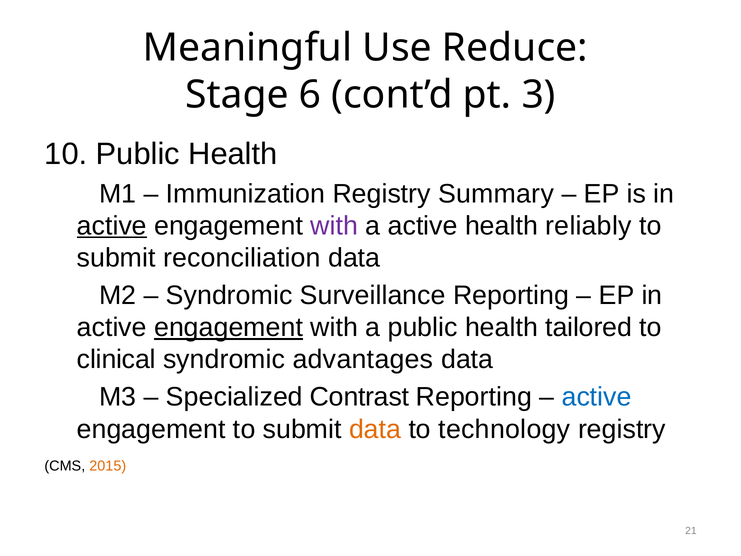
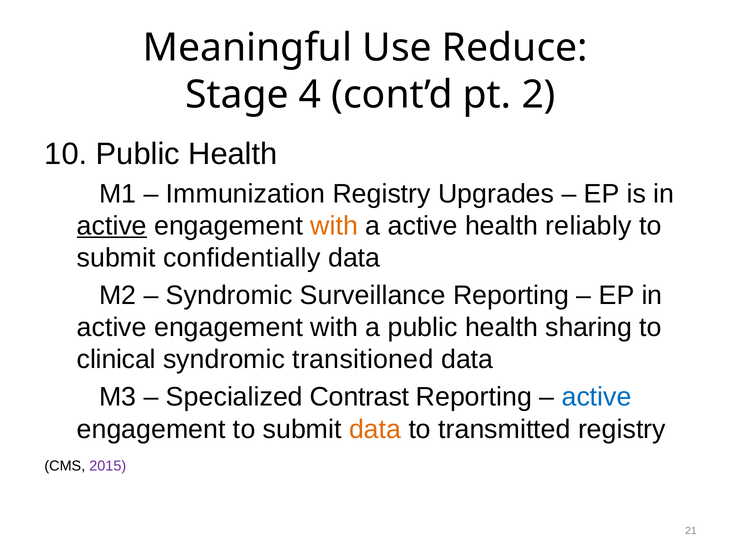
6: 6 -> 4 (310, 95)
3: 3 -> 2 (539, 95)
Summary: Summary -> Upgrades (496, 194)
with colour: purple -> orange (334, 226)
reconciliation: reconciliation -> confidentially (242, 258)
engagement underline: present -> none (229, 327)
tailored: tailored -> sharing (589, 327)
advantages: advantages -> transitioned (363, 359)
technology: technology -> transmitted (504, 429)
2015 colour: orange -> purple (108, 466)
